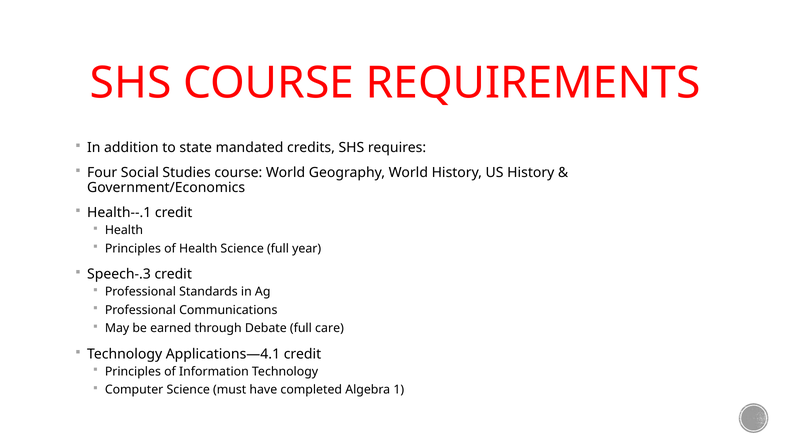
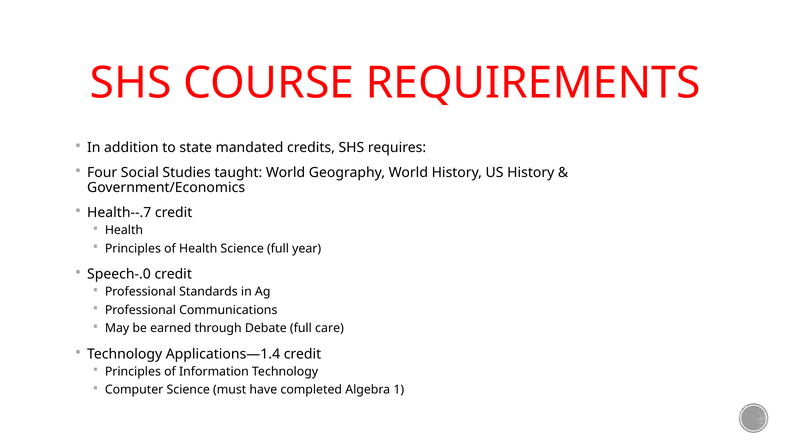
Studies course: course -> taught (238, 173)
Health--.1: Health--.1 -> Health--.7 (119, 213)
Speech-.3: Speech-.3 -> Speech-.0 (119, 275)
Applications—4.1: Applications—4.1 -> Applications—1.4 (223, 354)
